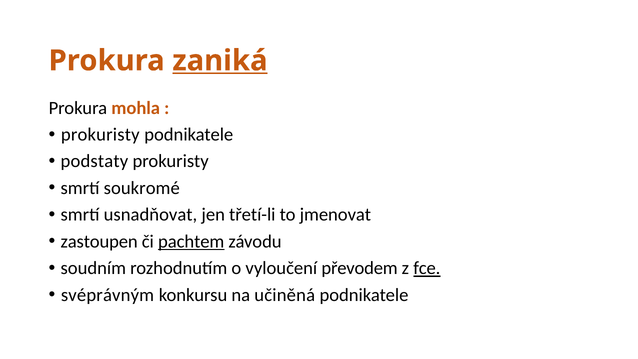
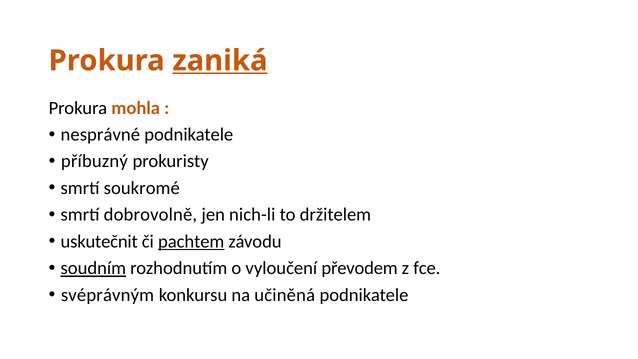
prokuristy: prokuristy -> nesprávné (100, 135)
podstaty: podstaty -> příbuzný (94, 161)
usnadňovat: usnadňovat -> dobrovolně (150, 215)
třetí-li: třetí-li -> nich-li (252, 215)
jmenovat: jmenovat -> držitelem (335, 215)
zastoupen: zastoupen -> uskutečnit (99, 241)
soudním underline: none -> present (93, 268)
fce underline: present -> none (427, 268)
